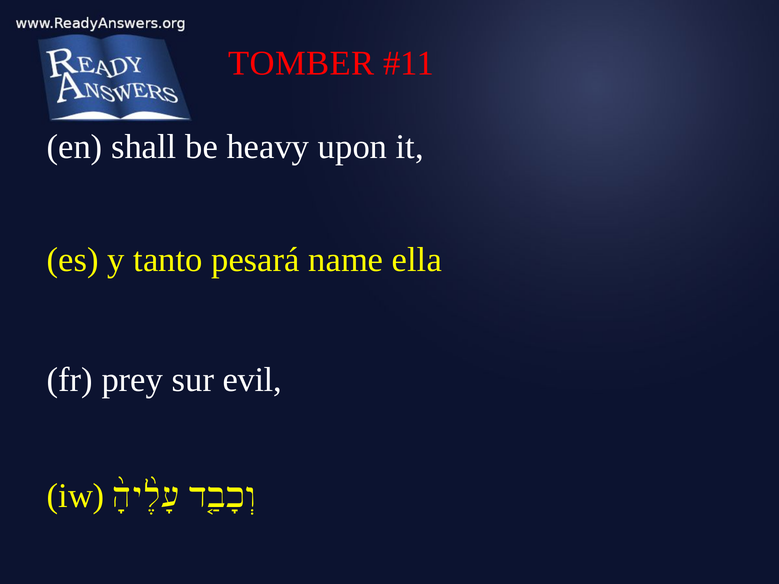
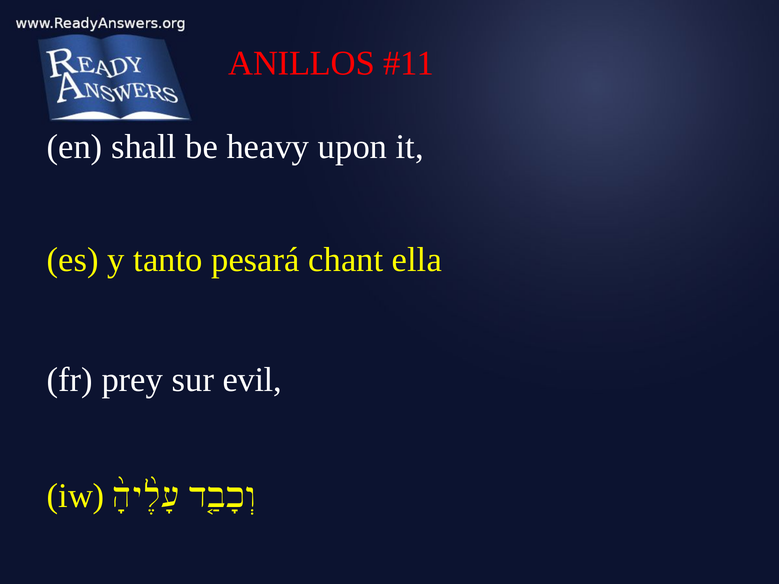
TOMBER: TOMBER -> ANILLOS (302, 63)
name: name -> chant (346, 260)
